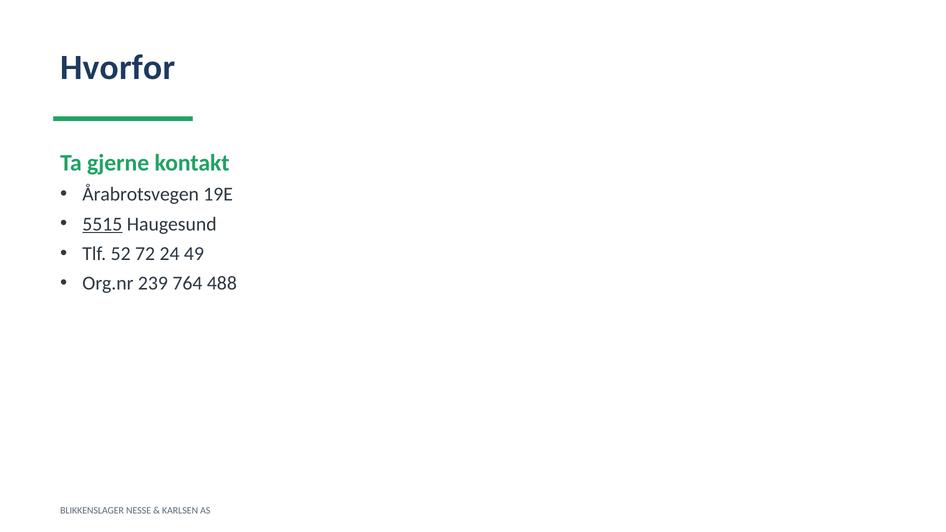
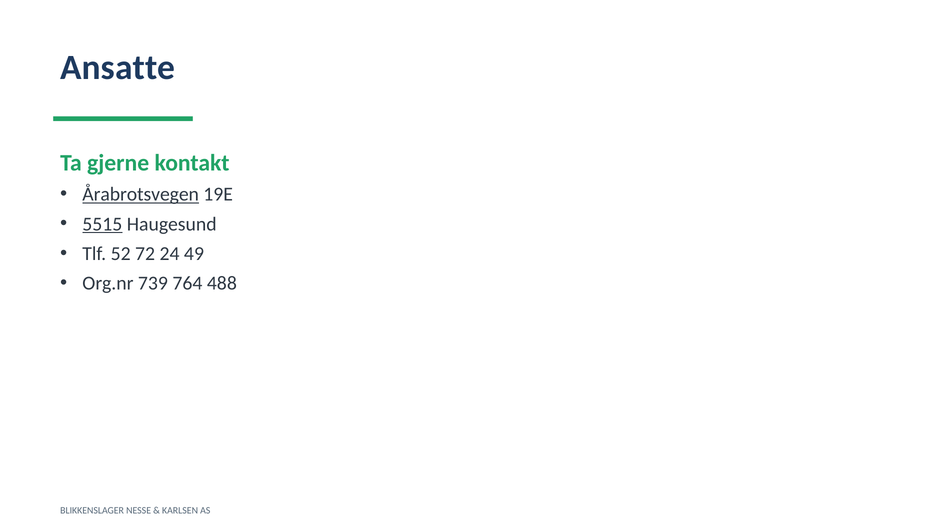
Hvorfor: Hvorfor -> Ansatte (118, 68)
Årabrotsvegen underline: none -> present (141, 195)
239: 239 -> 739 (153, 283)
